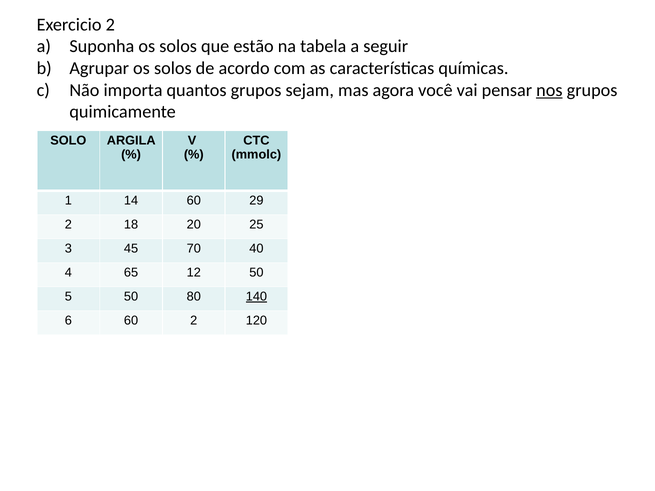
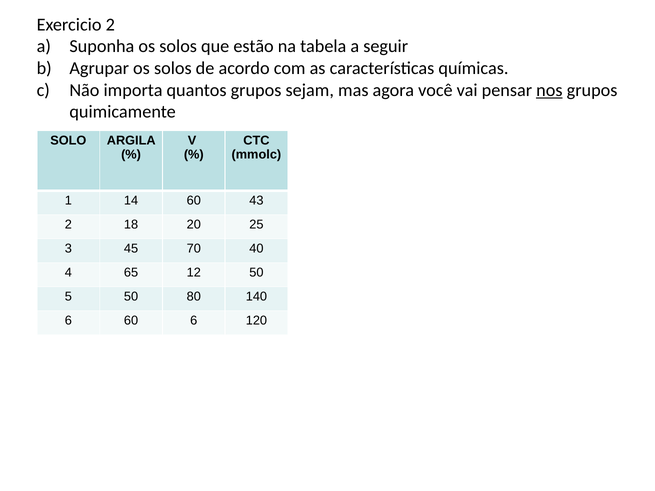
29: 29 -> 43 (256, 201)
140 underline: present -> none (256, 297)
60 2: 2 -> 6 (194, 321)
